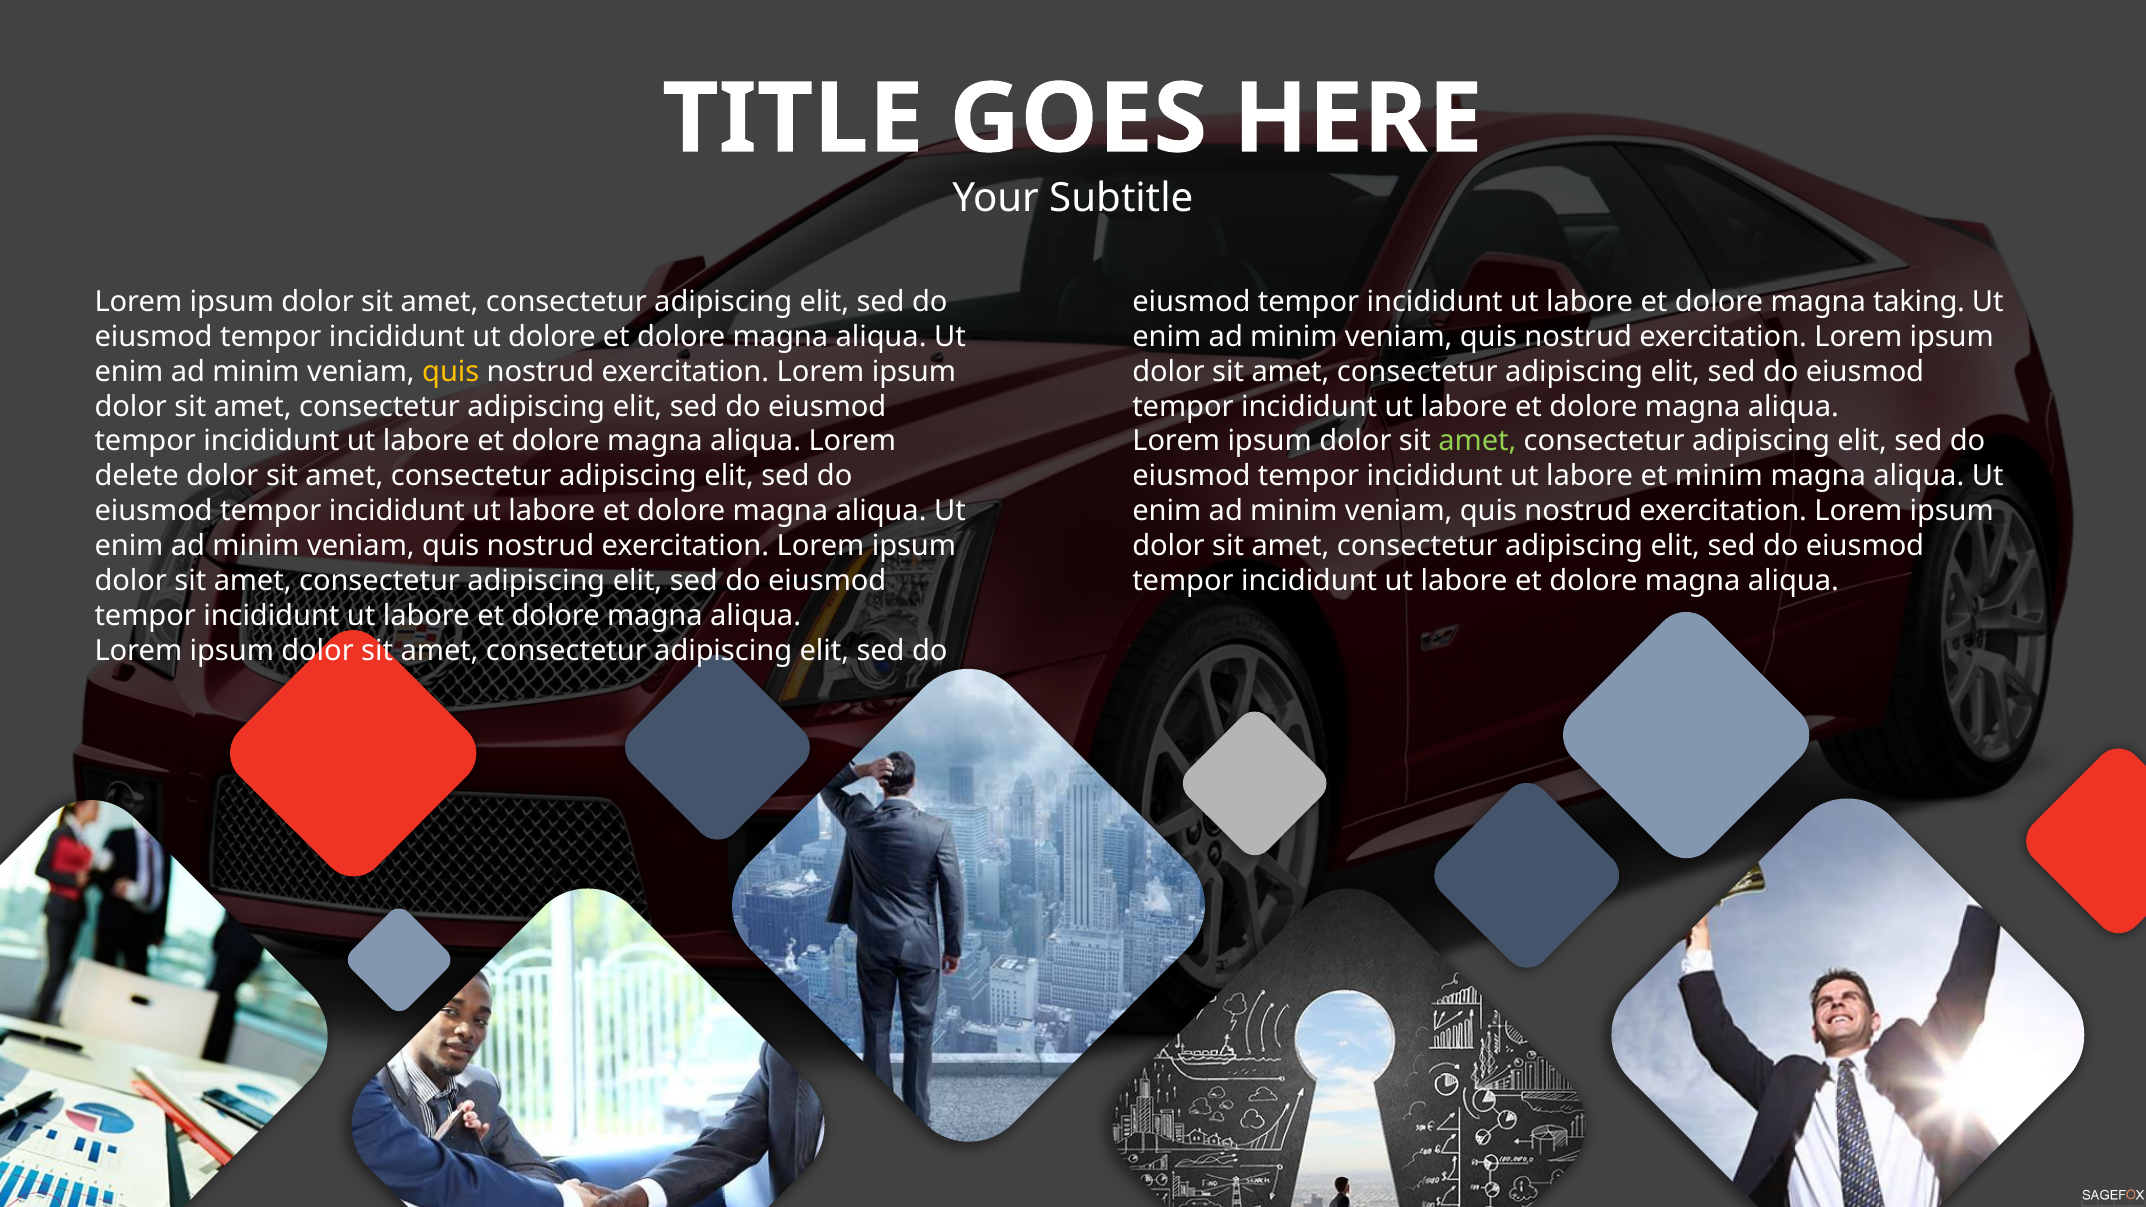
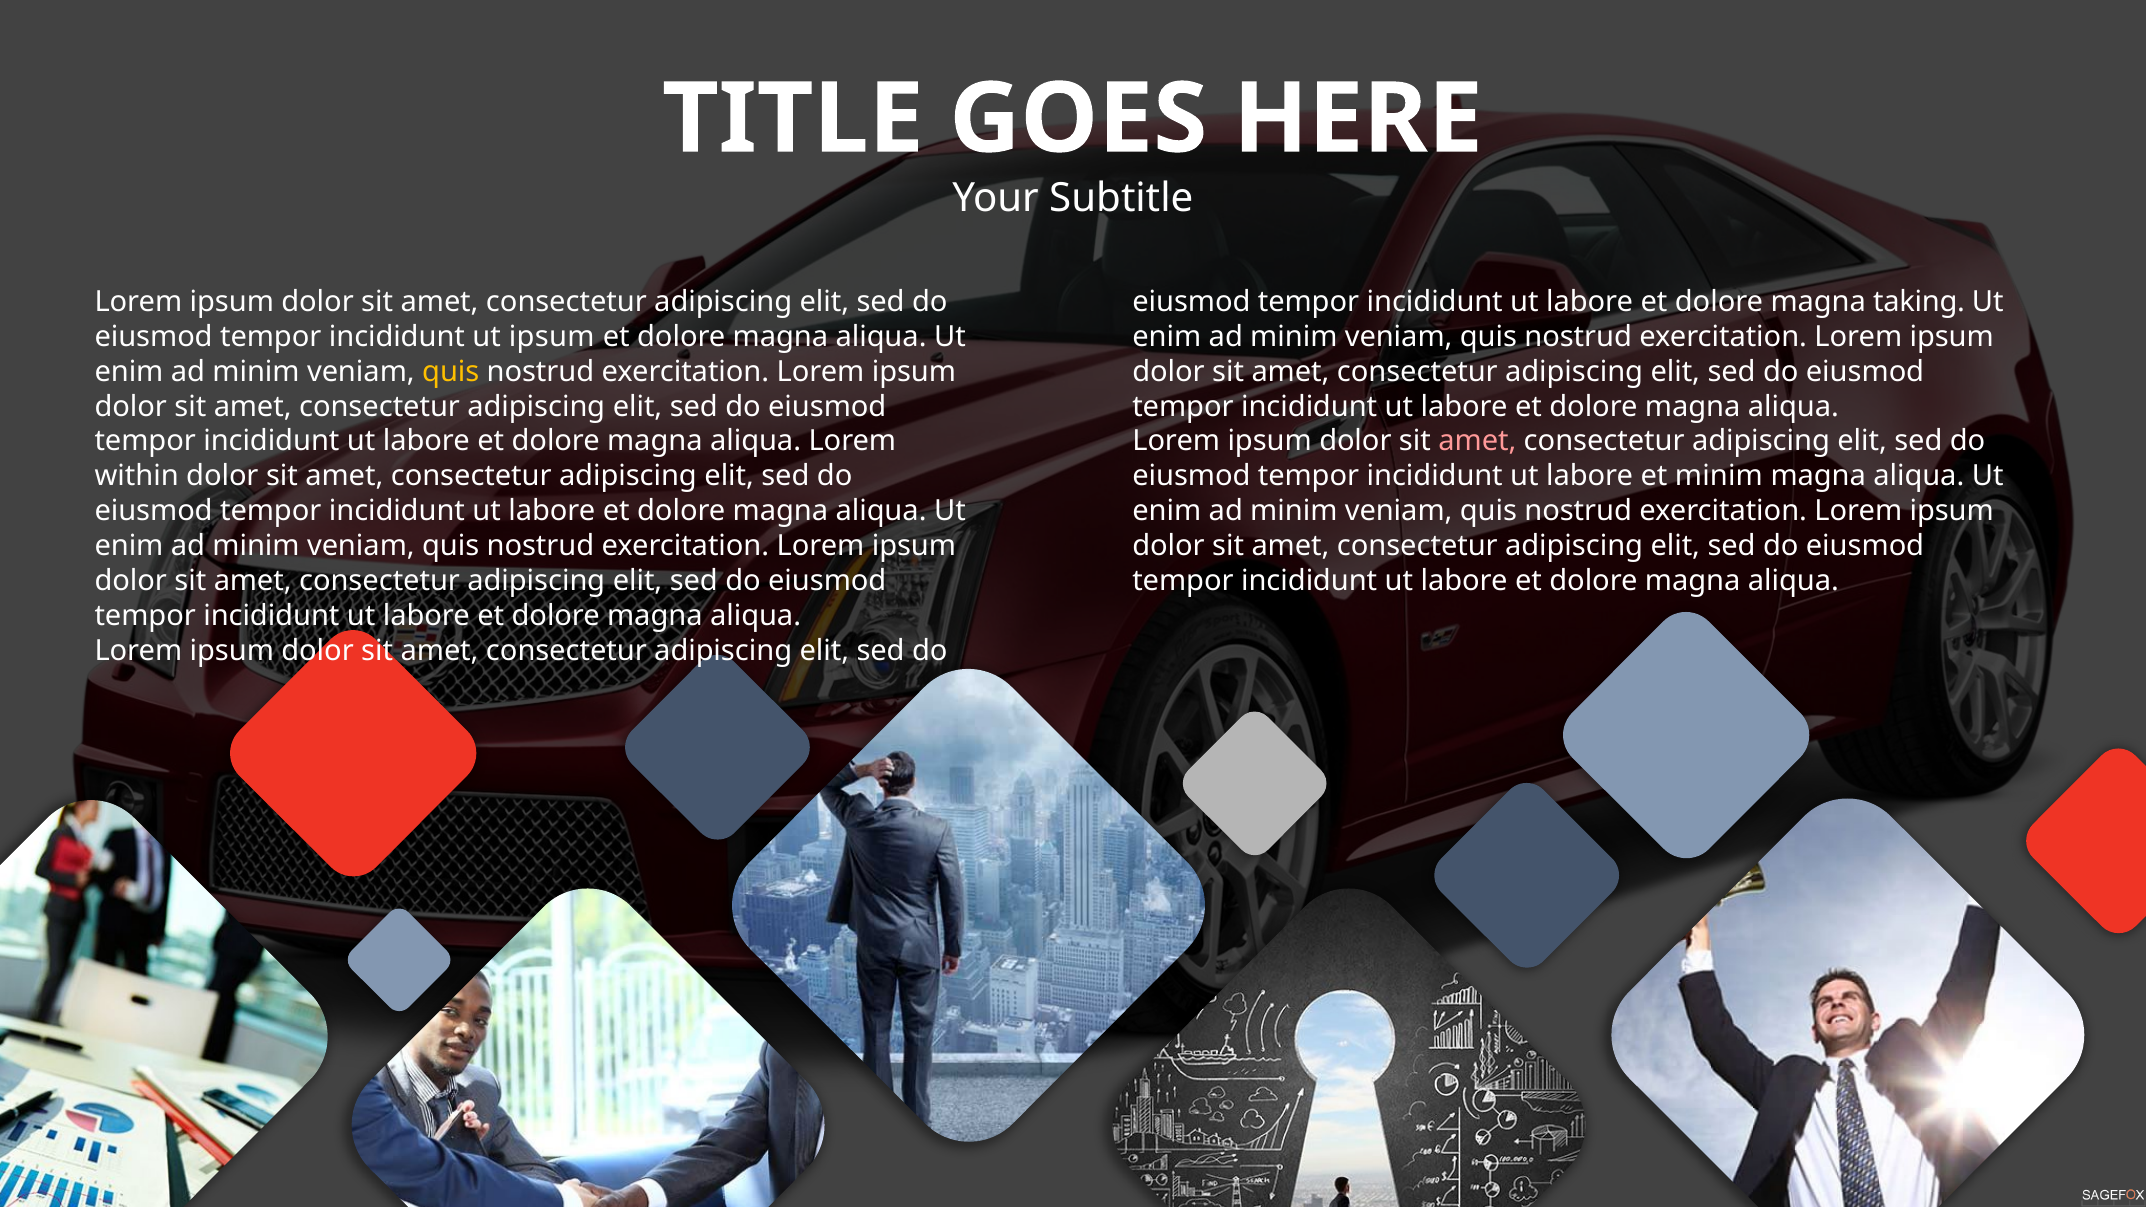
ut dolore: dolore -> ipsum (552, 337)
amet colour: light green -> pink (1477, 441)
delete: delete -> within (137, 476)
